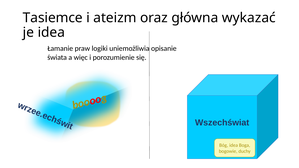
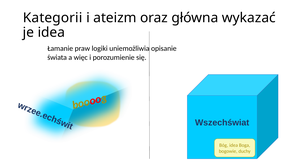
Tasiemce: Tasiemce -> Kategorii (53, 18)
